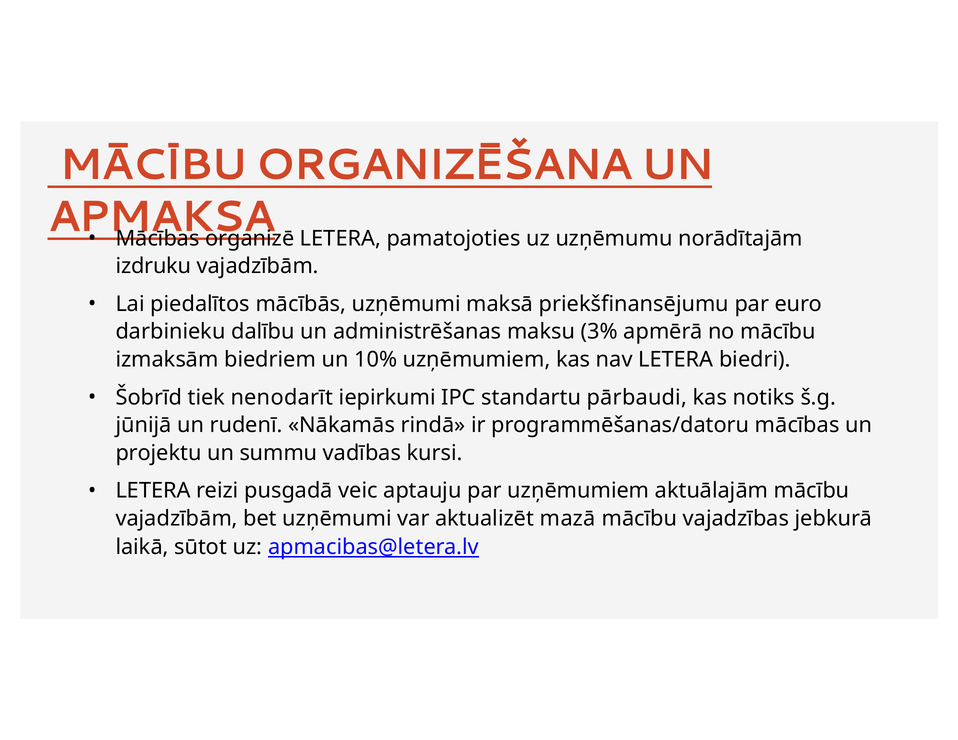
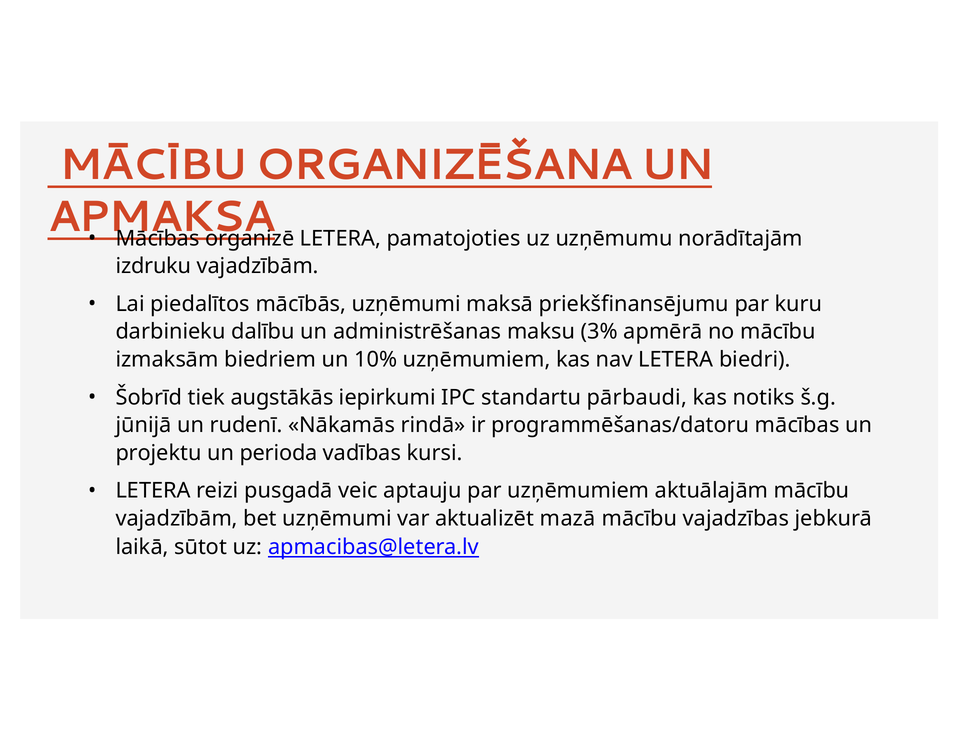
euro: euro -> kuru (798, 304)
nenodarīt: nenodarīt -> augstākās (282, 397)
summu: summu -> perioda (279, 453)
